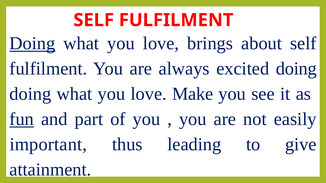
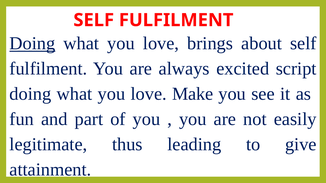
excited doing: doing -> script (296, 69)
fun underline: present -> none (22, 119)
important: important -> legitimate (48, 145)
